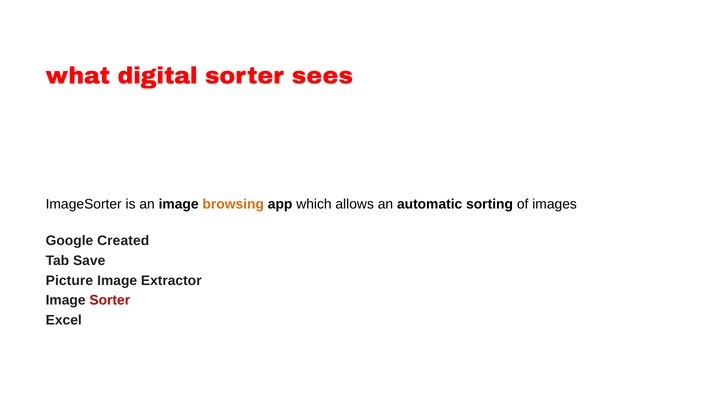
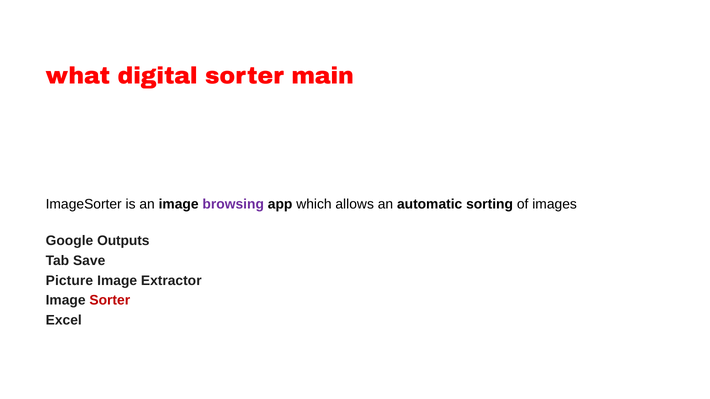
sees: sees -> main (323, 76)
browsing colour: orange -> purple (233, 205)
Created: Created -> Outputs (123, 241)
